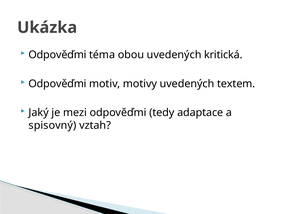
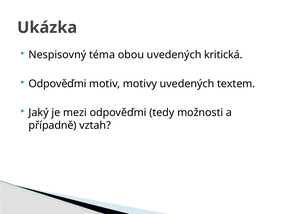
Odpověďmi: Odpověďmi -> Nespisovný (57, 55)
adaptace: adaptace -> možnosti (200, 113)
spisovný: spisovný -> případně (53, 126)
